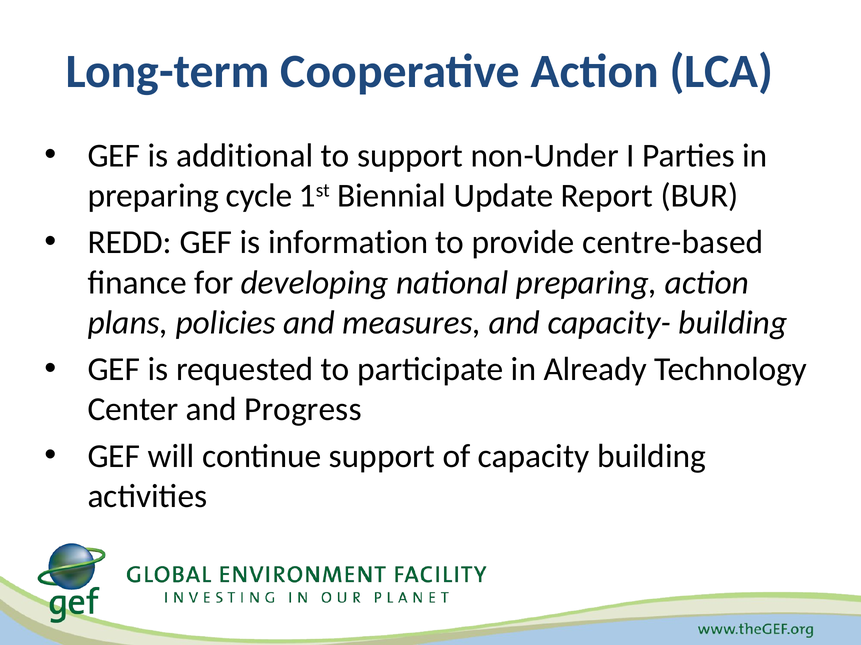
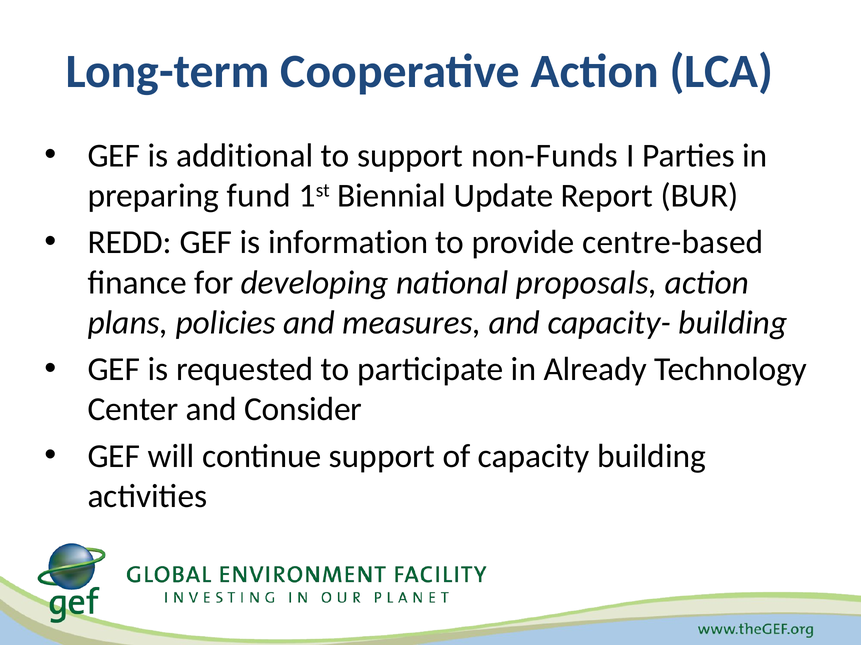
non-Under: non-Under -> non-Funds (545, 156)
cycle: cycle -> fund (259, 196)
national preparing: preparing -> proposals (586, 283)
Progress: Progress -> Consider (303, 410)
